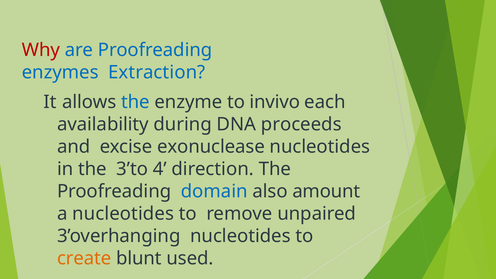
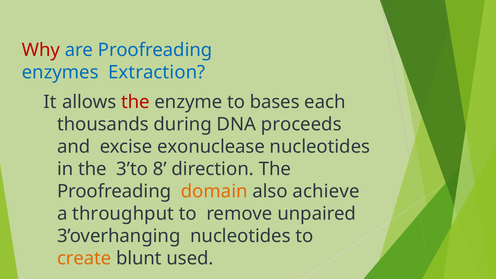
the colour: blue -> red (135, 102)
invivo: invivo -> bases (275, 102)
availability: availability -> thousands (103, 124)
4: 4 -> 8 (160, 169)
domain colour: blue -> orange (214, 191)
amount: amount -> achieve (326, 191)
a nucleotides: nucleotides -> throughput (123, 214)
